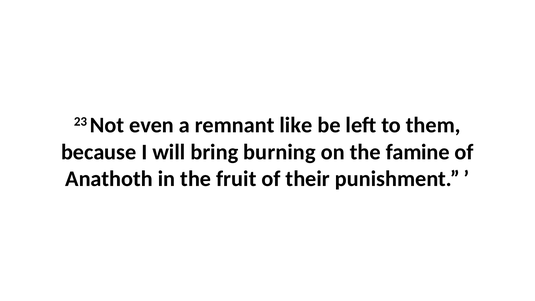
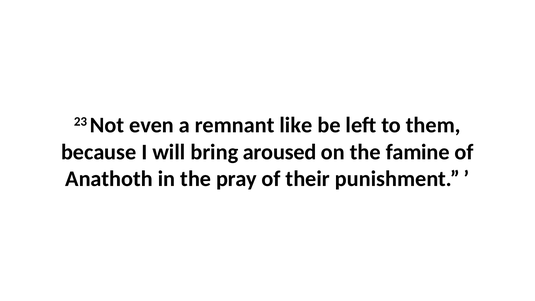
burning: burning -> aroused (280, 152)
fruit: fruit -> pray (236, 179)
